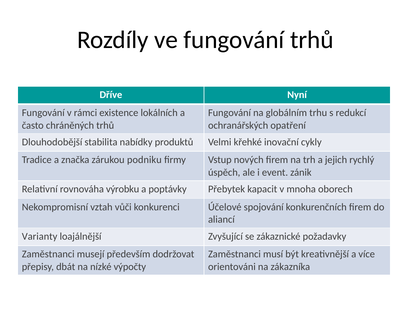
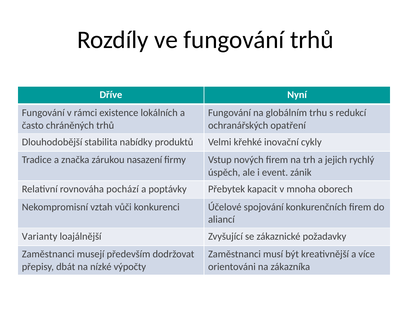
podniku: podniku -> nasazení (144, 159)
výrobku: výrobku -> pochází (123, 189)
